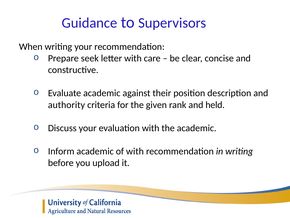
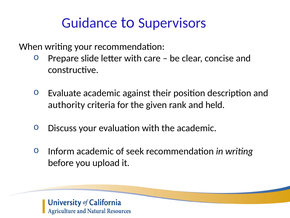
seek: seek -> slide (90, 58)
of with: with -> seek (135, 151)
